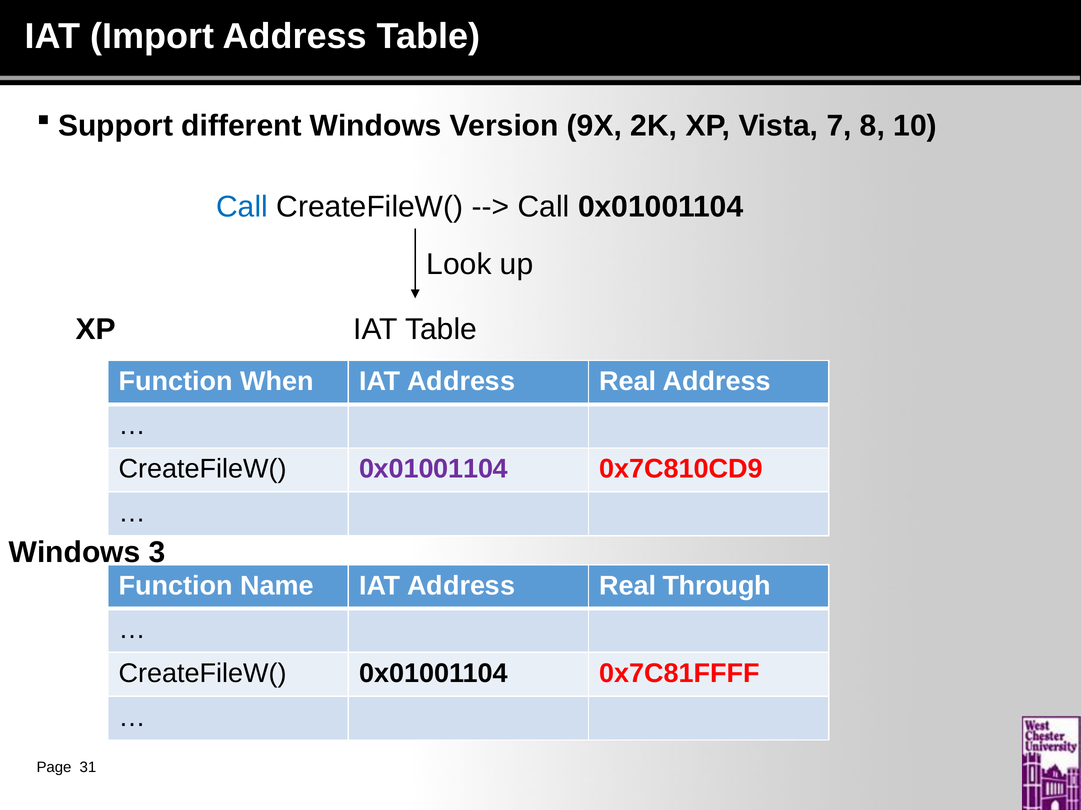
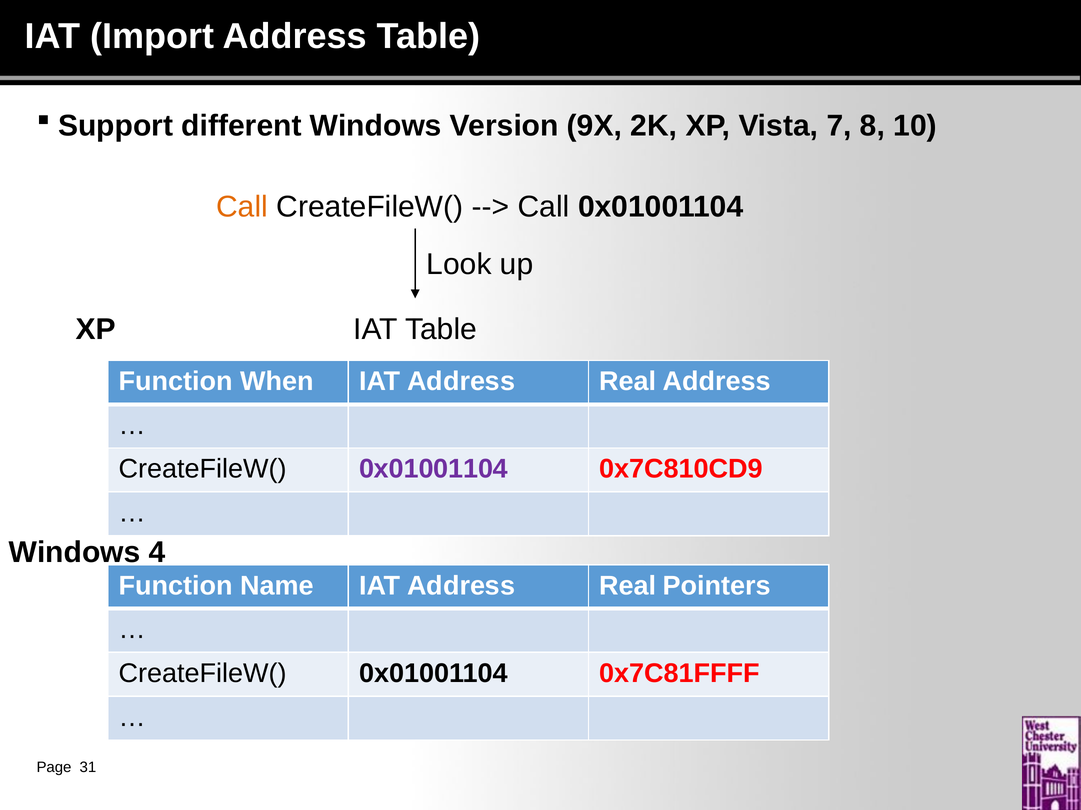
Call colour: blue -> orange (242, 207)
3: 3 -> 4 (157, 553)
Through: Through -> Pointers (717, 586)
